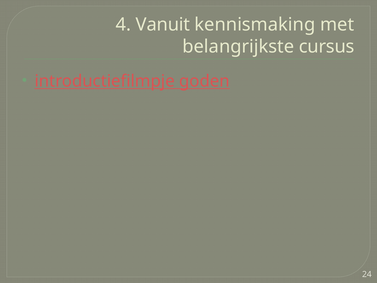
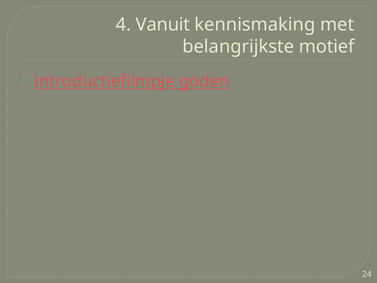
cursus: cursus -> motief (327, 47)
